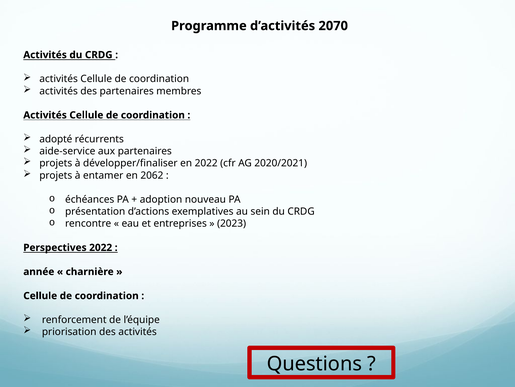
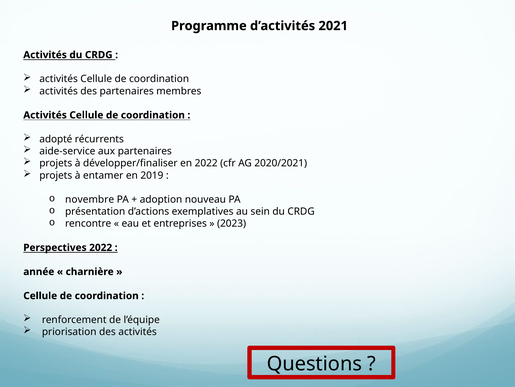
2070: 2070 -> 2021 (333, 26)
2062: 2062 -> 2019 (152, 175)
échéances: échéances -> novembre (90, 199)
